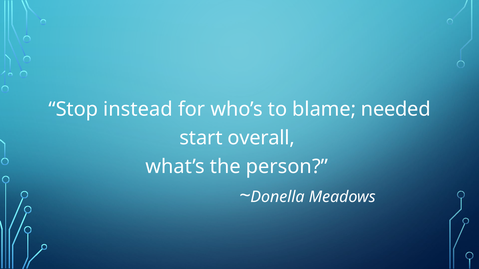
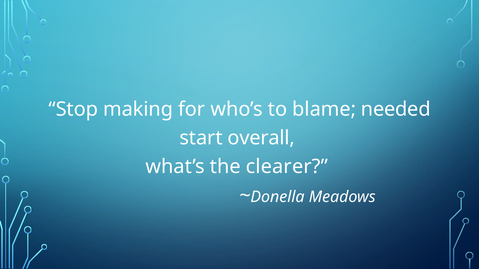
instead: instead -> making (138, 110)
person: person -> clearer (287, 167)
